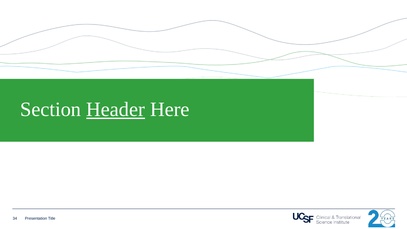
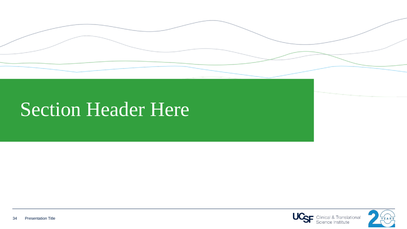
Header underline: present -> none (116, 110)
